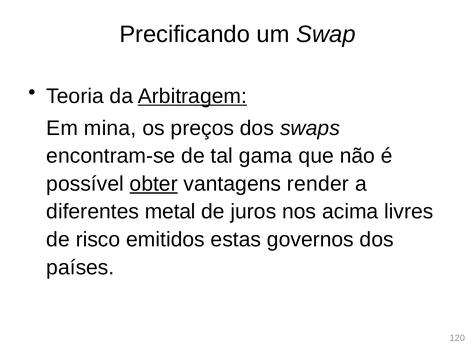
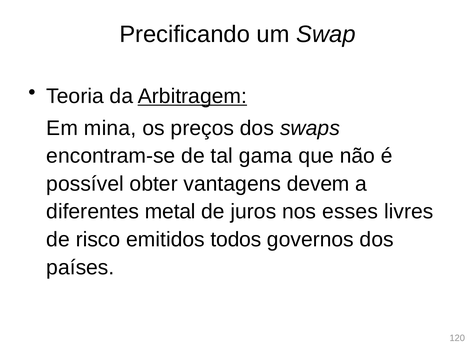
obter underline: present -> none (154, 184)
render: render -> devem (318, 184)
acima: acima -> esses (350, 212)
estas: estas -> todos (236, 240)
